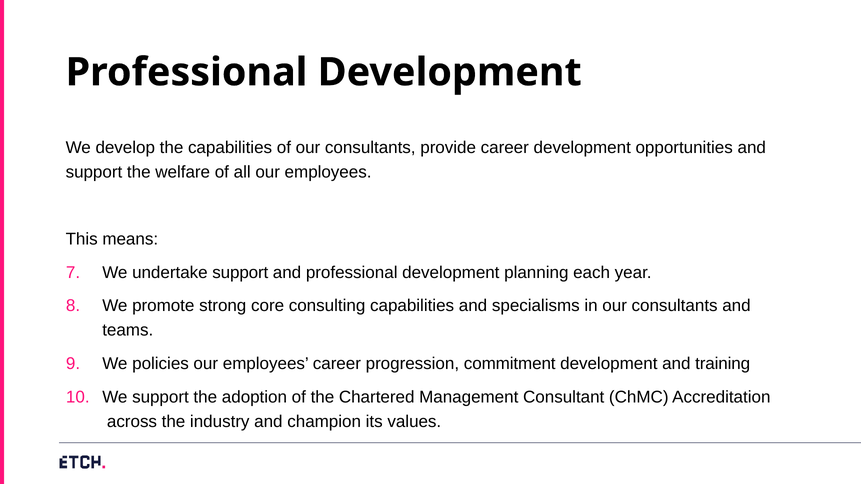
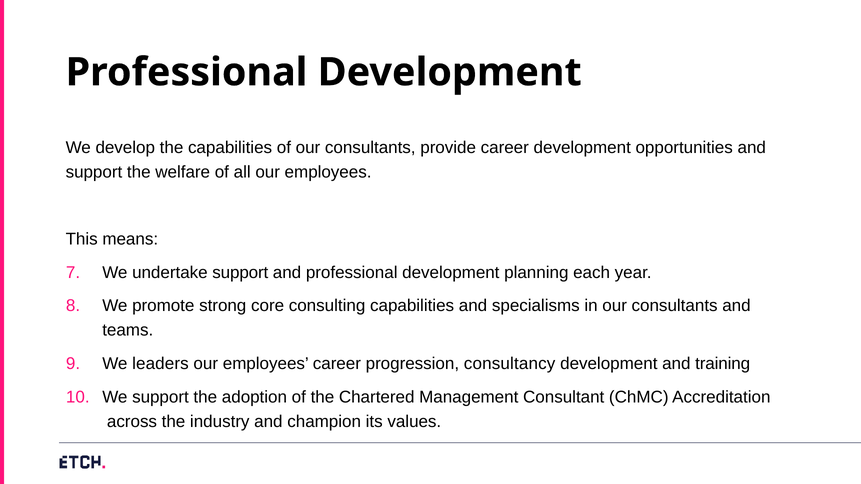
policies: policies -> leaders (160, 364)
commitment: commitment -> consultancy (510, 364)
